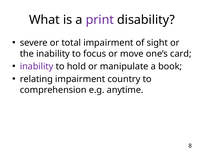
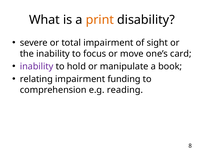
print colour: purple -> orange (100, 20)
country: country -> funding (124, 79)
anytime: anytime -> reading (125, 90)
